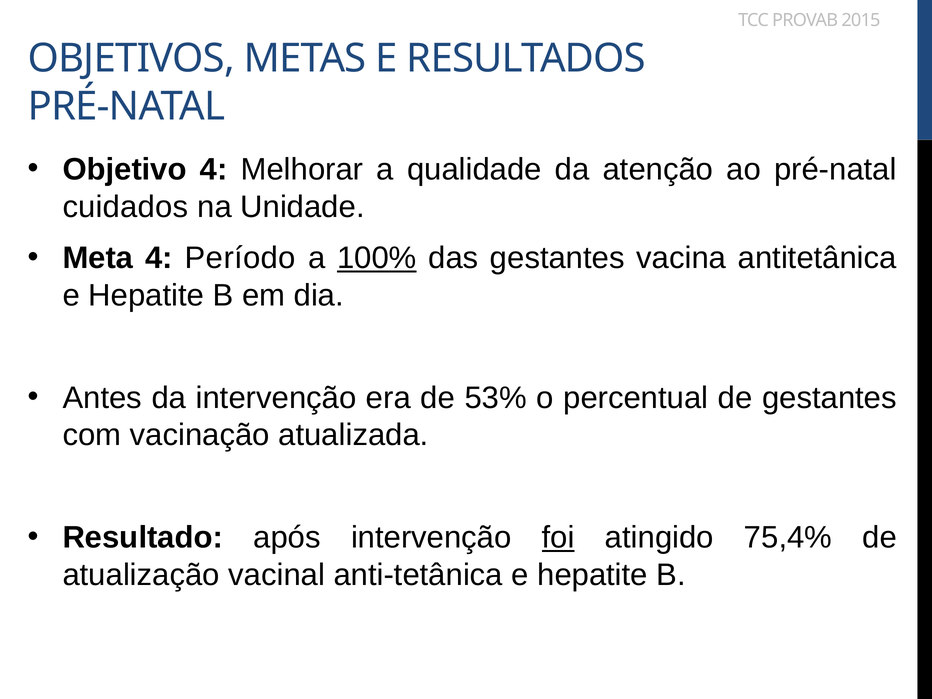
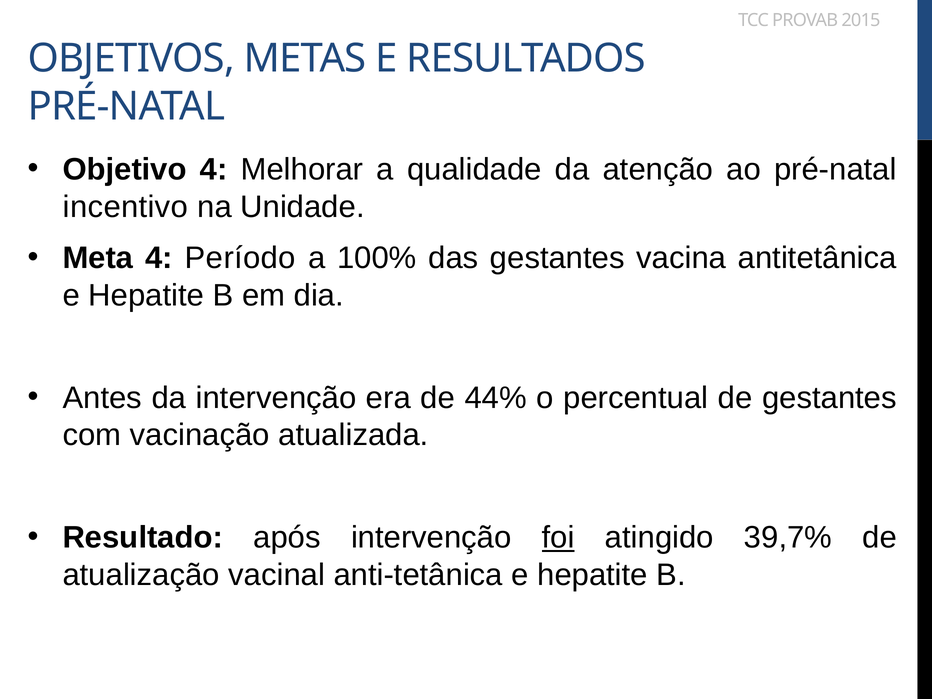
cuidados: cuidados -> incentivo (125, 207)
100% underline: present -> none (377, 258)
53%: 53% -> 44% (496, 398)
75,4%: 75,4% -> 39,7% (788, 538)
